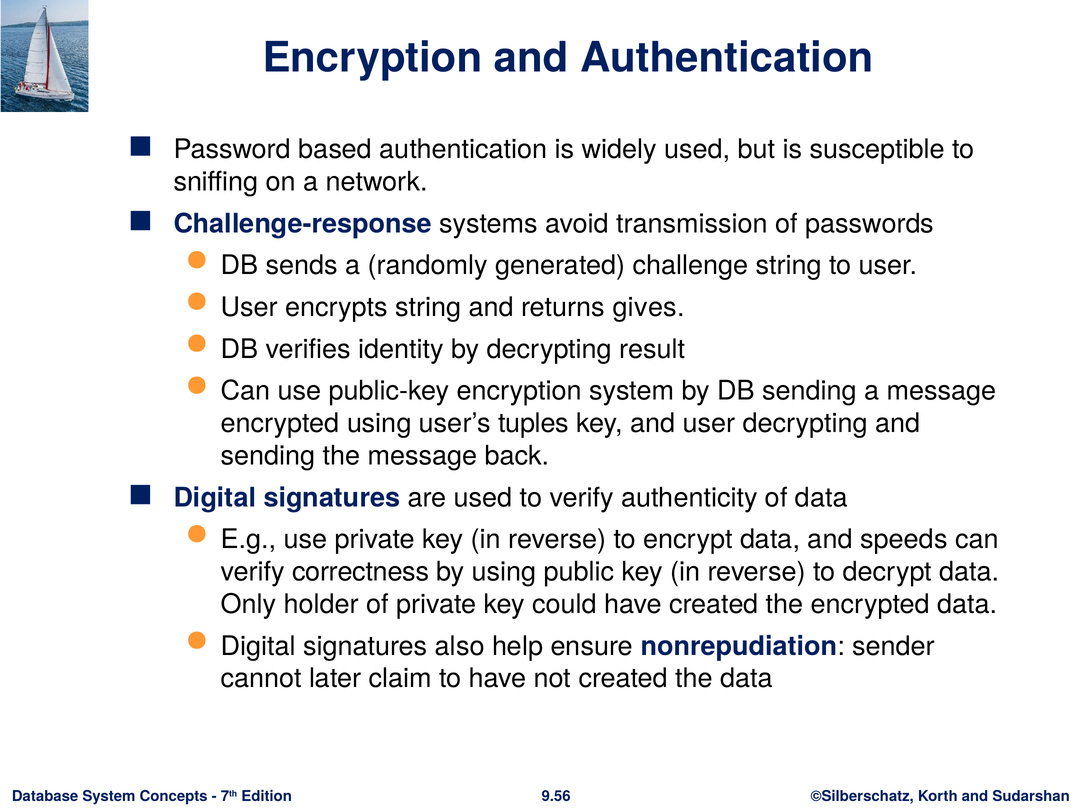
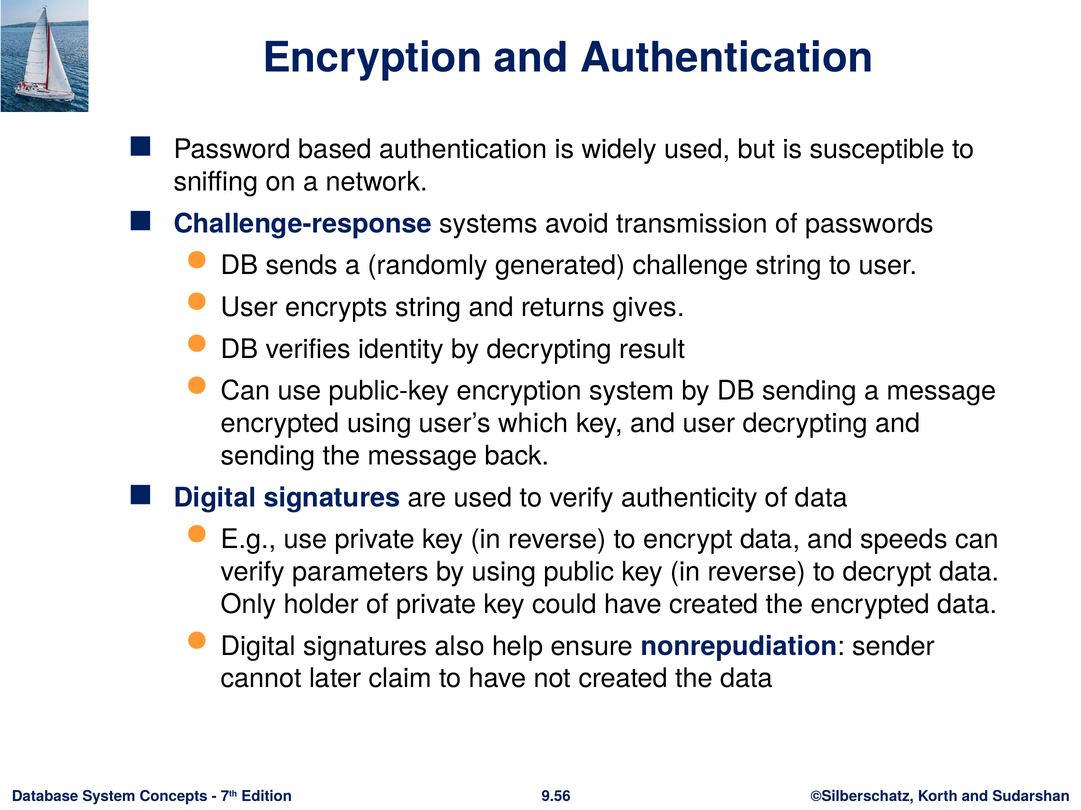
tuples: tuples -> which (533, 424)
correctness: correctness -> parameters (360, 572)
